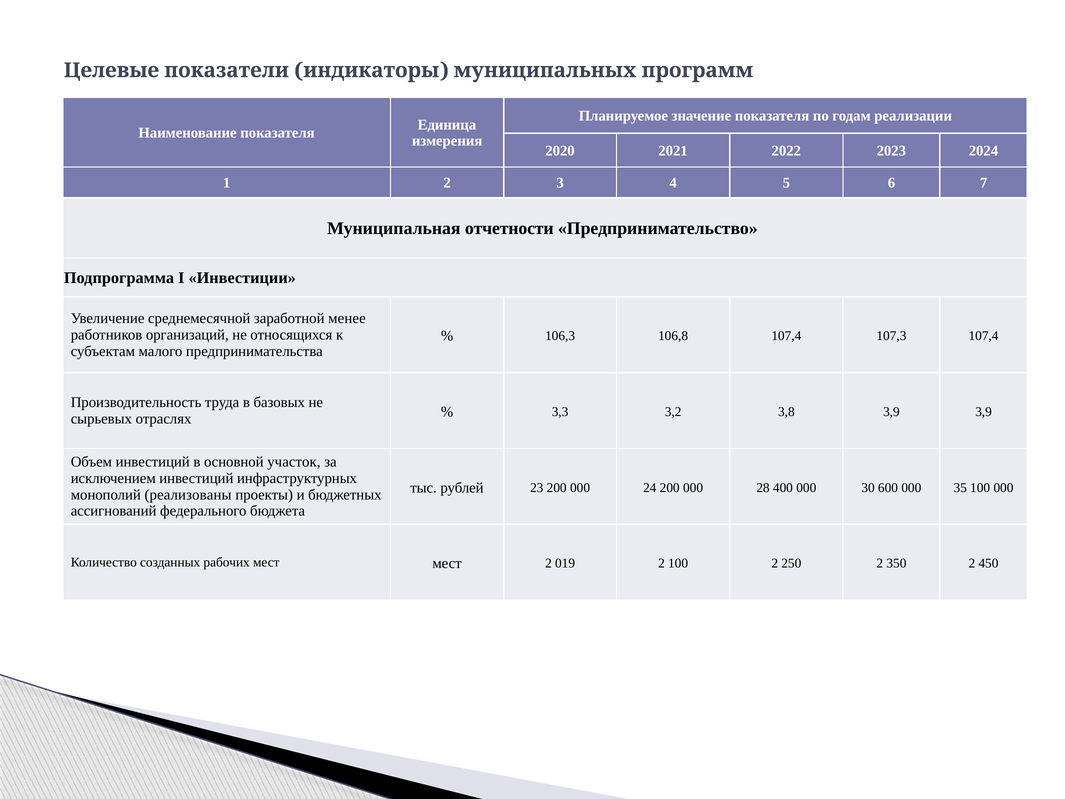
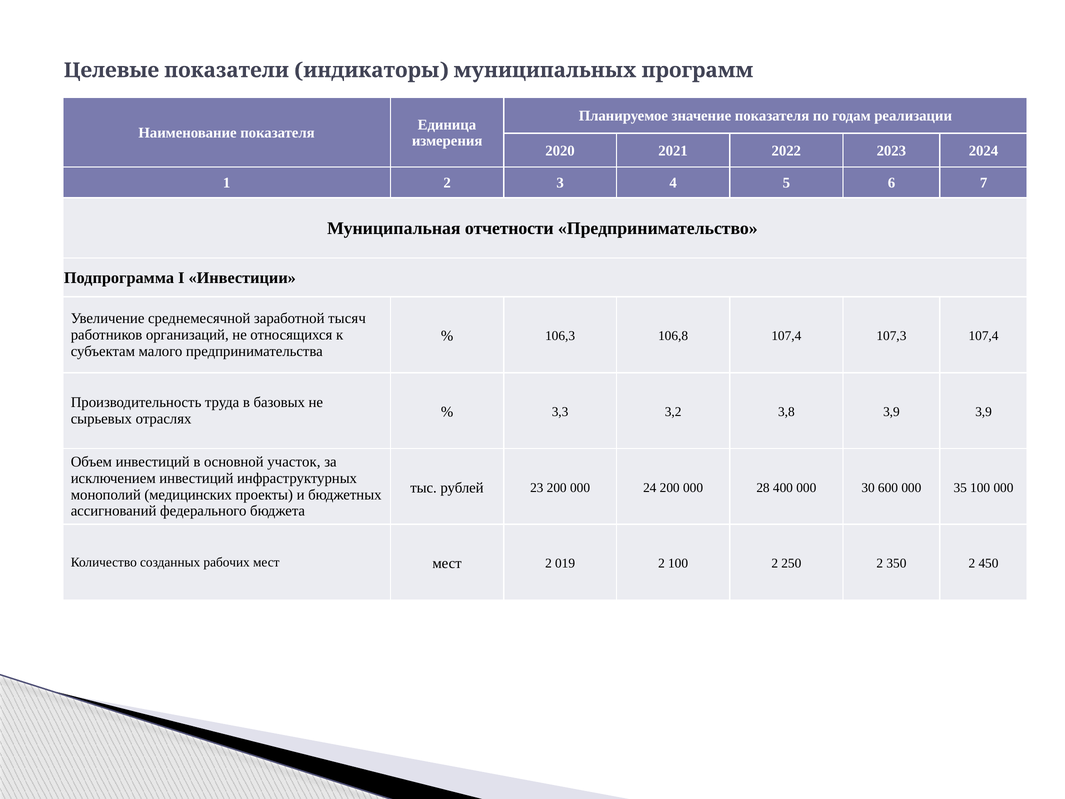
менее: менее -> тысяч (347, 318)
реализованы: реализованы -> медицинских (188, 495)
